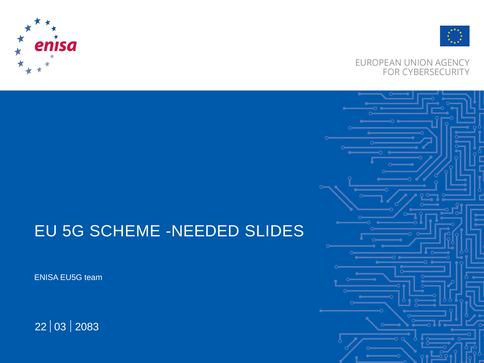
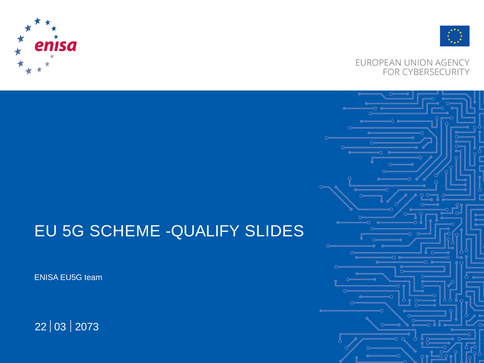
NEEDED: NEEDED -> QUALIFY (203, 231)
2083: 2083 -> 2073 (87, 327)
